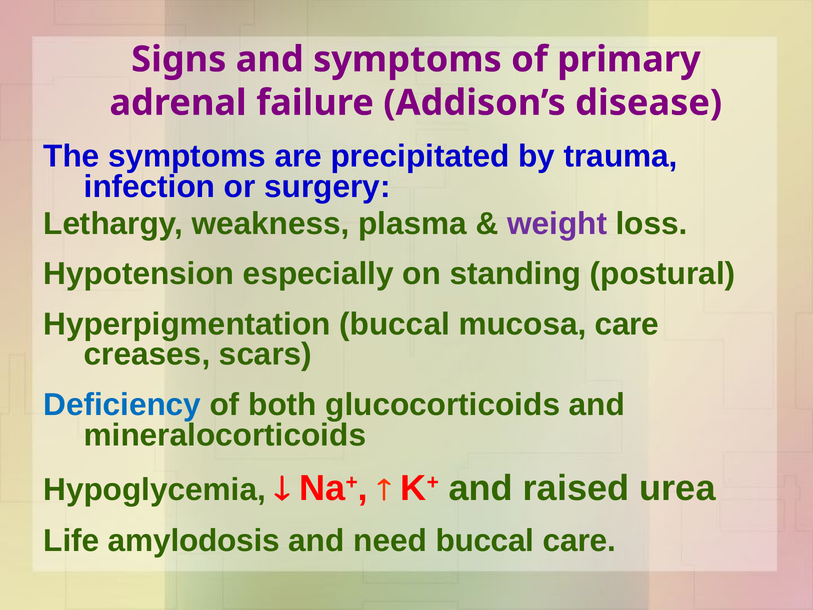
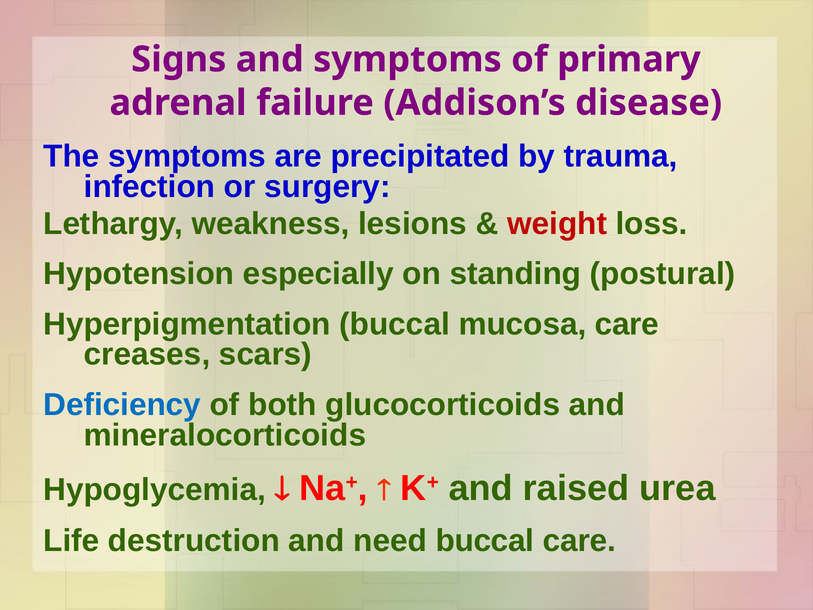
plasma: plasma -> lesions (413, 223)
weight colour: purple -> red (557, 223)
amylodosis: amylodosis -> destruction (194, 541)
